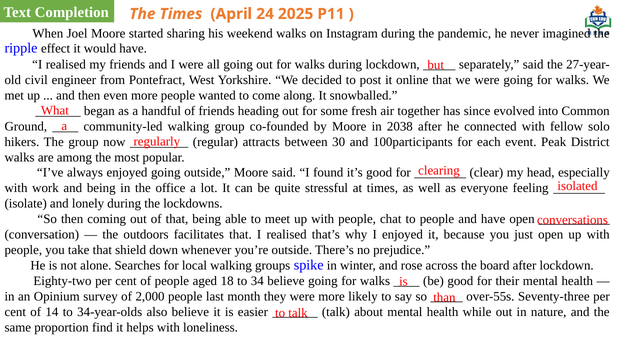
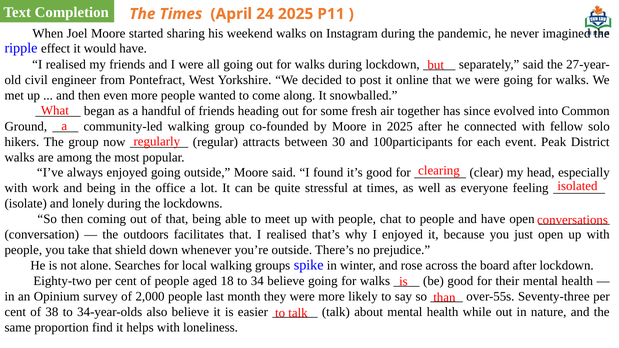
in 2038: 2038 -> 2025 (400, 126)
14: 14 -> 38 (52, 312)
